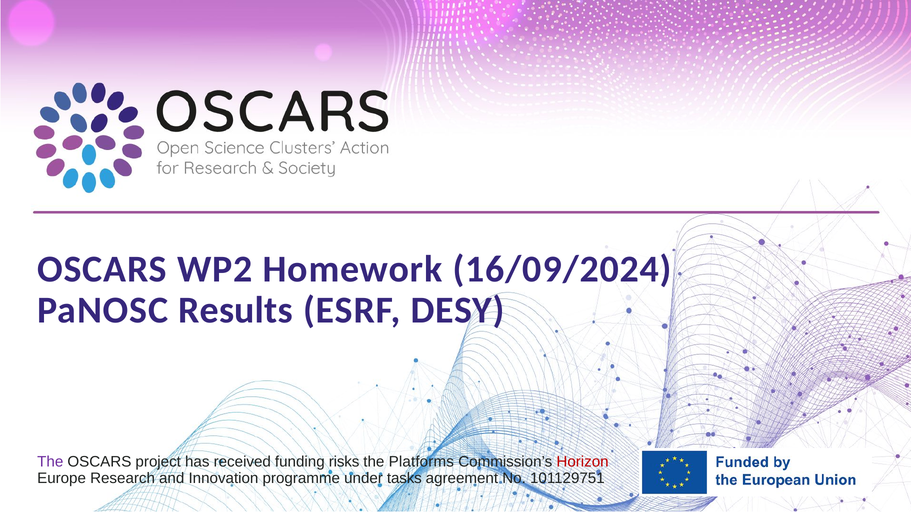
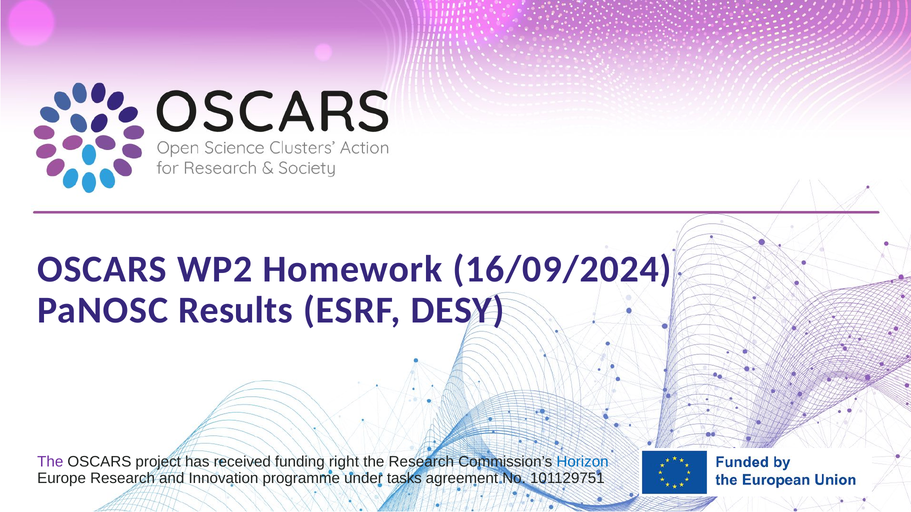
risks: risks -> right (344, 462)
the Platforms: Platforms -> Research (421, 462)
Horizon colour: red -> blue (583, 462)
